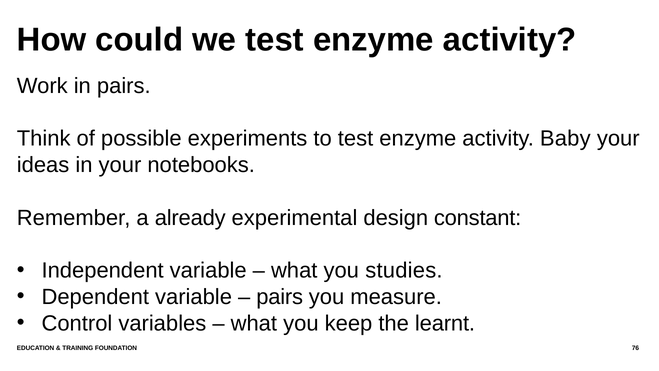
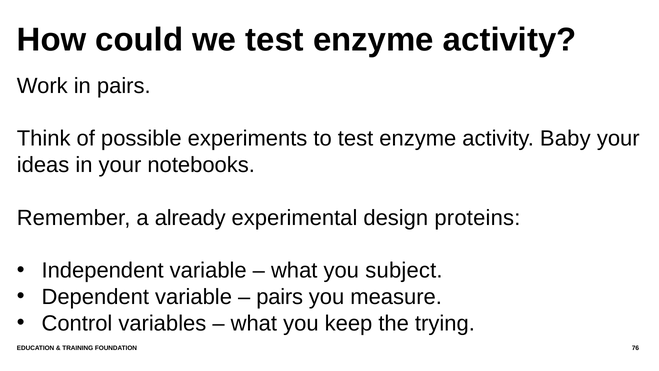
constant: constant -> proteins (477, 218)
studies: studies -> subject (404, 270)
learnt: learnt -> trying (445, 323)
